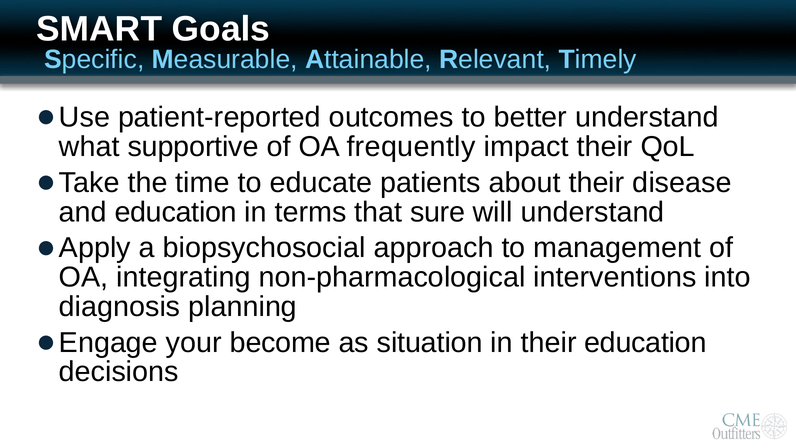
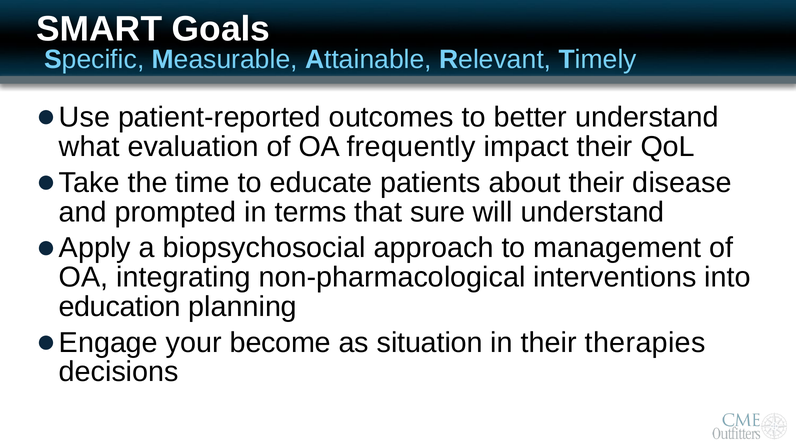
supportive: supportive -> evaluation (193, 147)
and education: education -> prompted (176, 212)
diagnosis: diagnosis -> education (120, 306)
their education: education -> therapies (645, 342)
